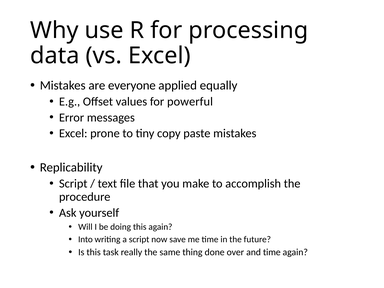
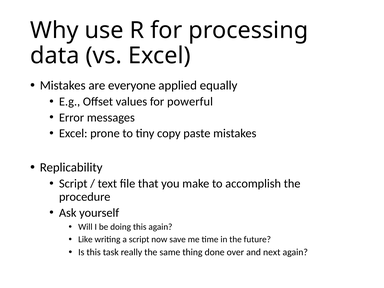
Into: Into -> Like (85, 239)
and time: time -> next (272, 252)
